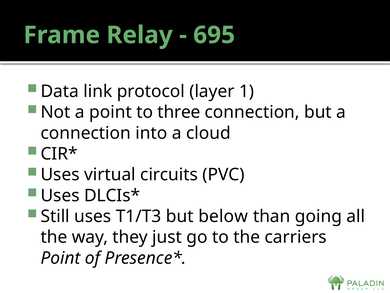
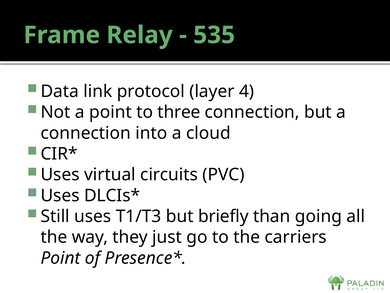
695: 695 -> 535 (214, 35)
1: 1 -> 4 (247, 91)
below: below -> briefly (223, 216)
